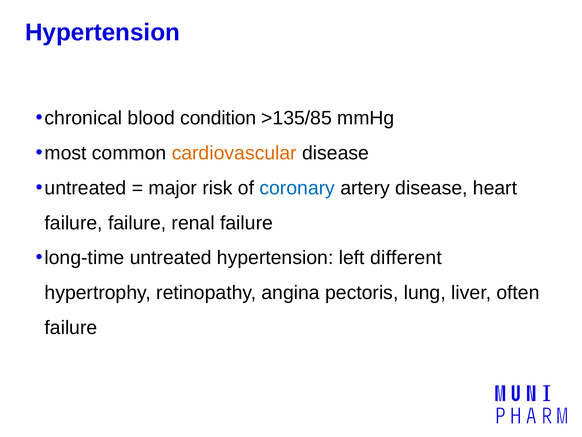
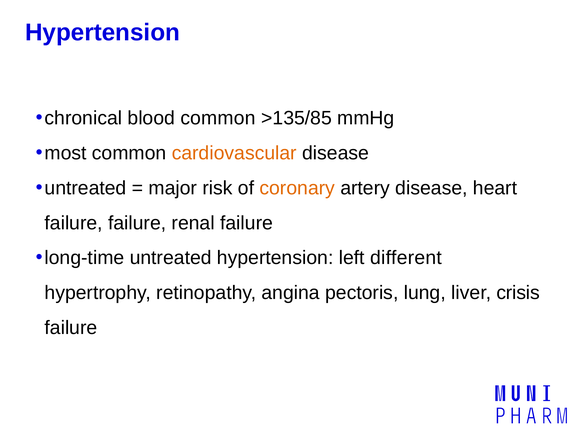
blood condition: condition -> common (218, 118)
coronary colour: blue -> orange (297, 188)
often: often -> crisis (518, 293)
